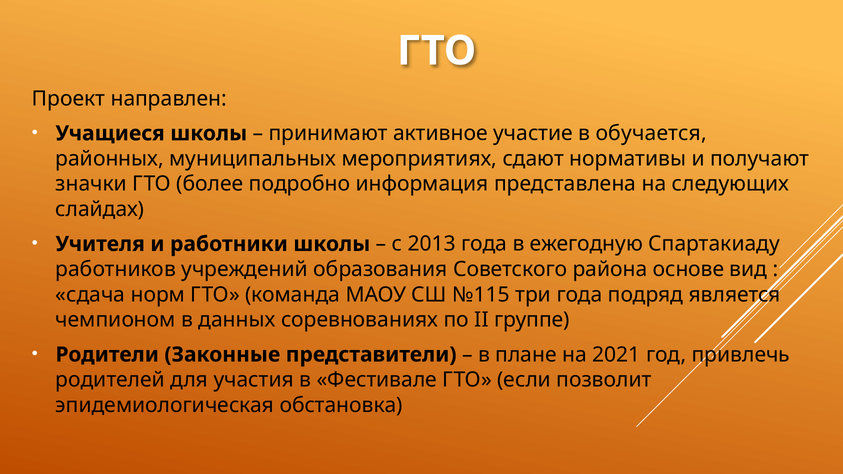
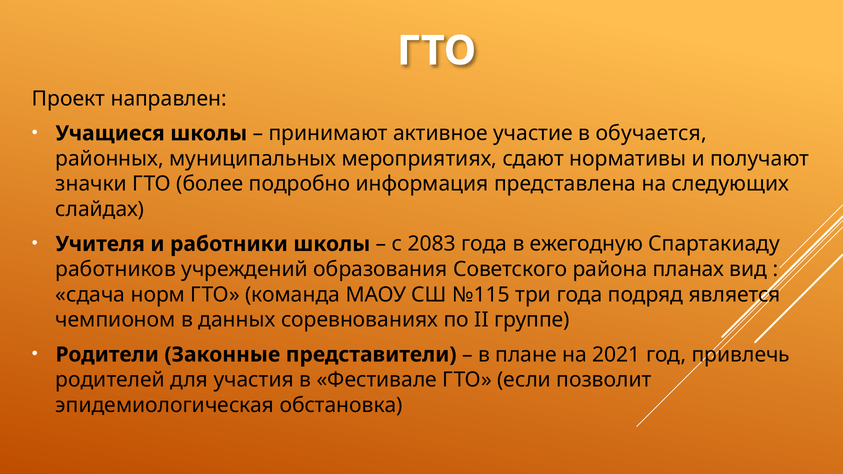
2013: 2013 -> 2083 (432, 244)
основе: основе -> планах (689, 269)
